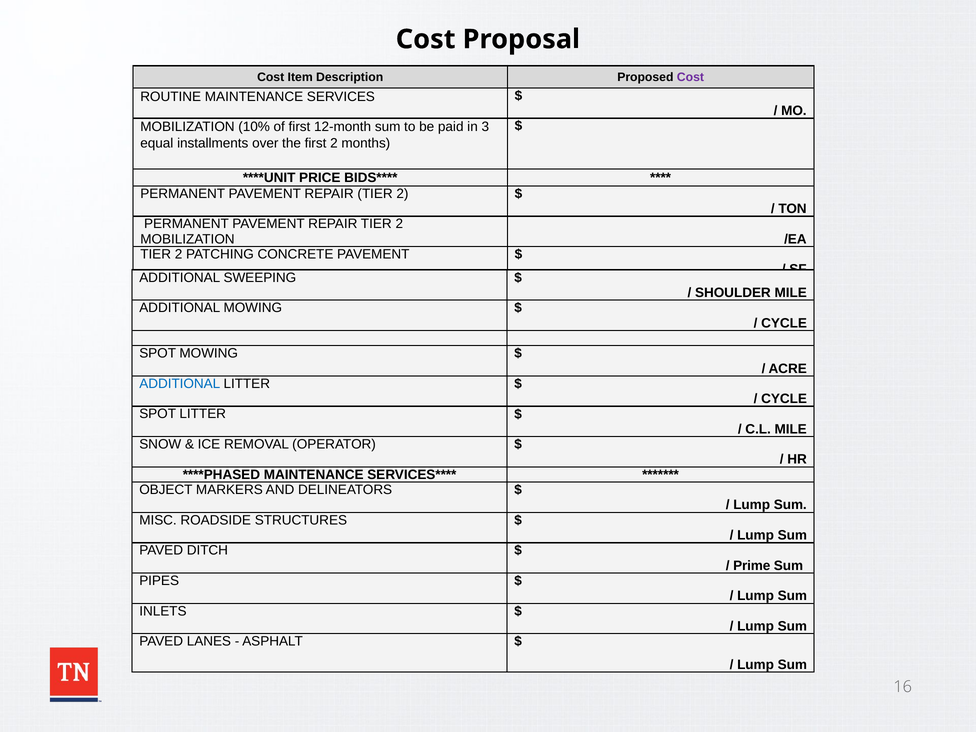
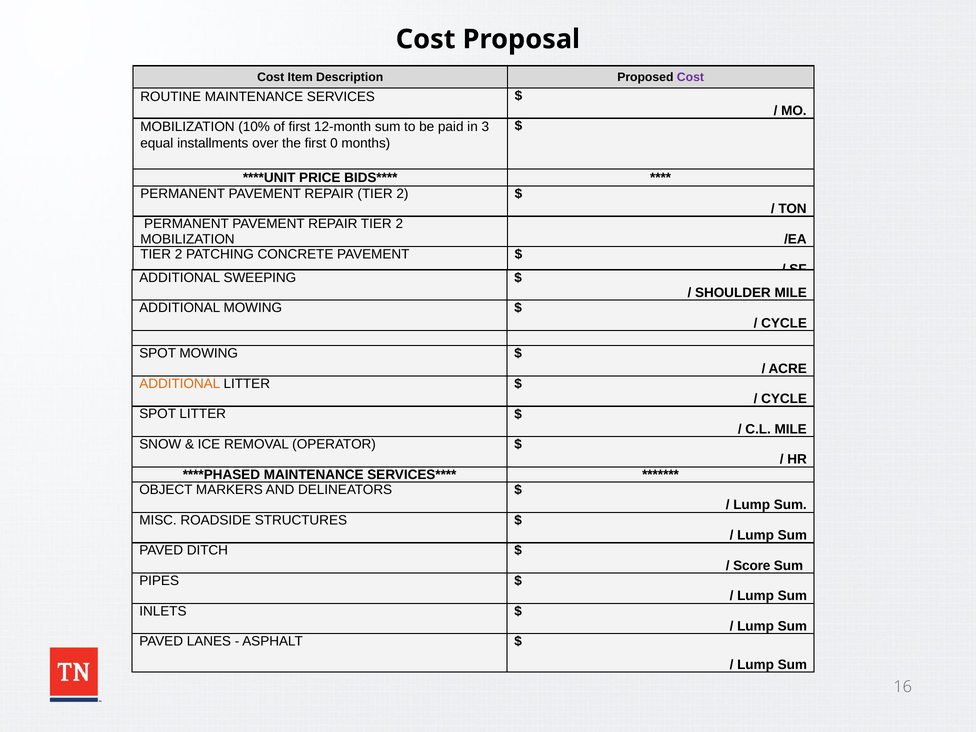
first 2: 2 -> 0 (334, 143)
ADDITIONAL colour: blue -> orange (180, 384)
Prime: Prime -> Score (752, 566)
